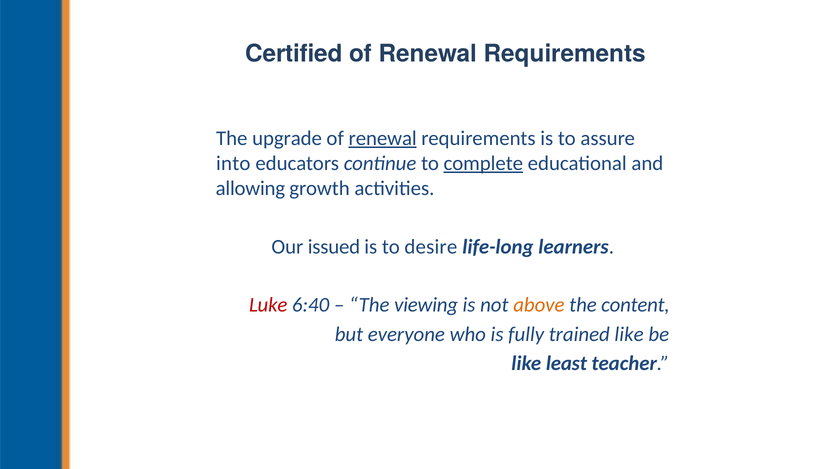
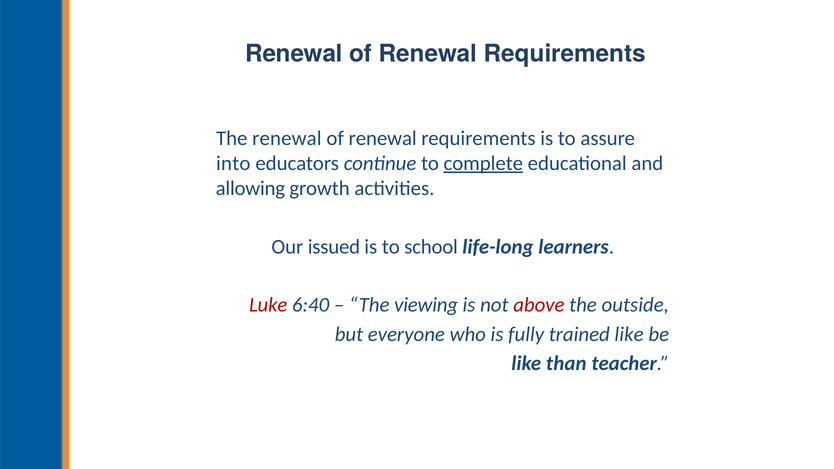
Certified: Certified -> Renewal (294, 54)
The upgrade: upgrade -> renewal (287, 138)
renewal underline: present -> none (383, 138)
desire: desire -> school (431, 247)
above colour: orange -> red (539, 305)
content: content -> outside (635, 305)
least: least -> than (566, 363)
